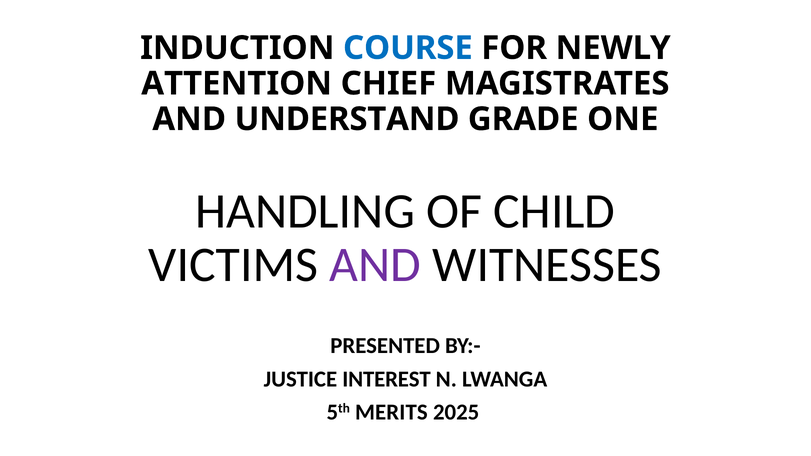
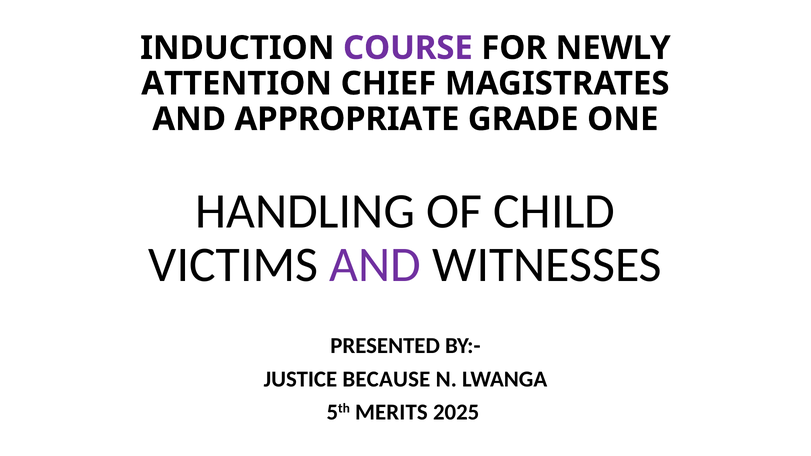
COURSE colour: blue -> purple (408, 48)
UNDERSTAND: UNDERSTAND -> APPROPRIATE (347, 119)
INTEREST: INTEREST -> BECAUSE (386, 379)
